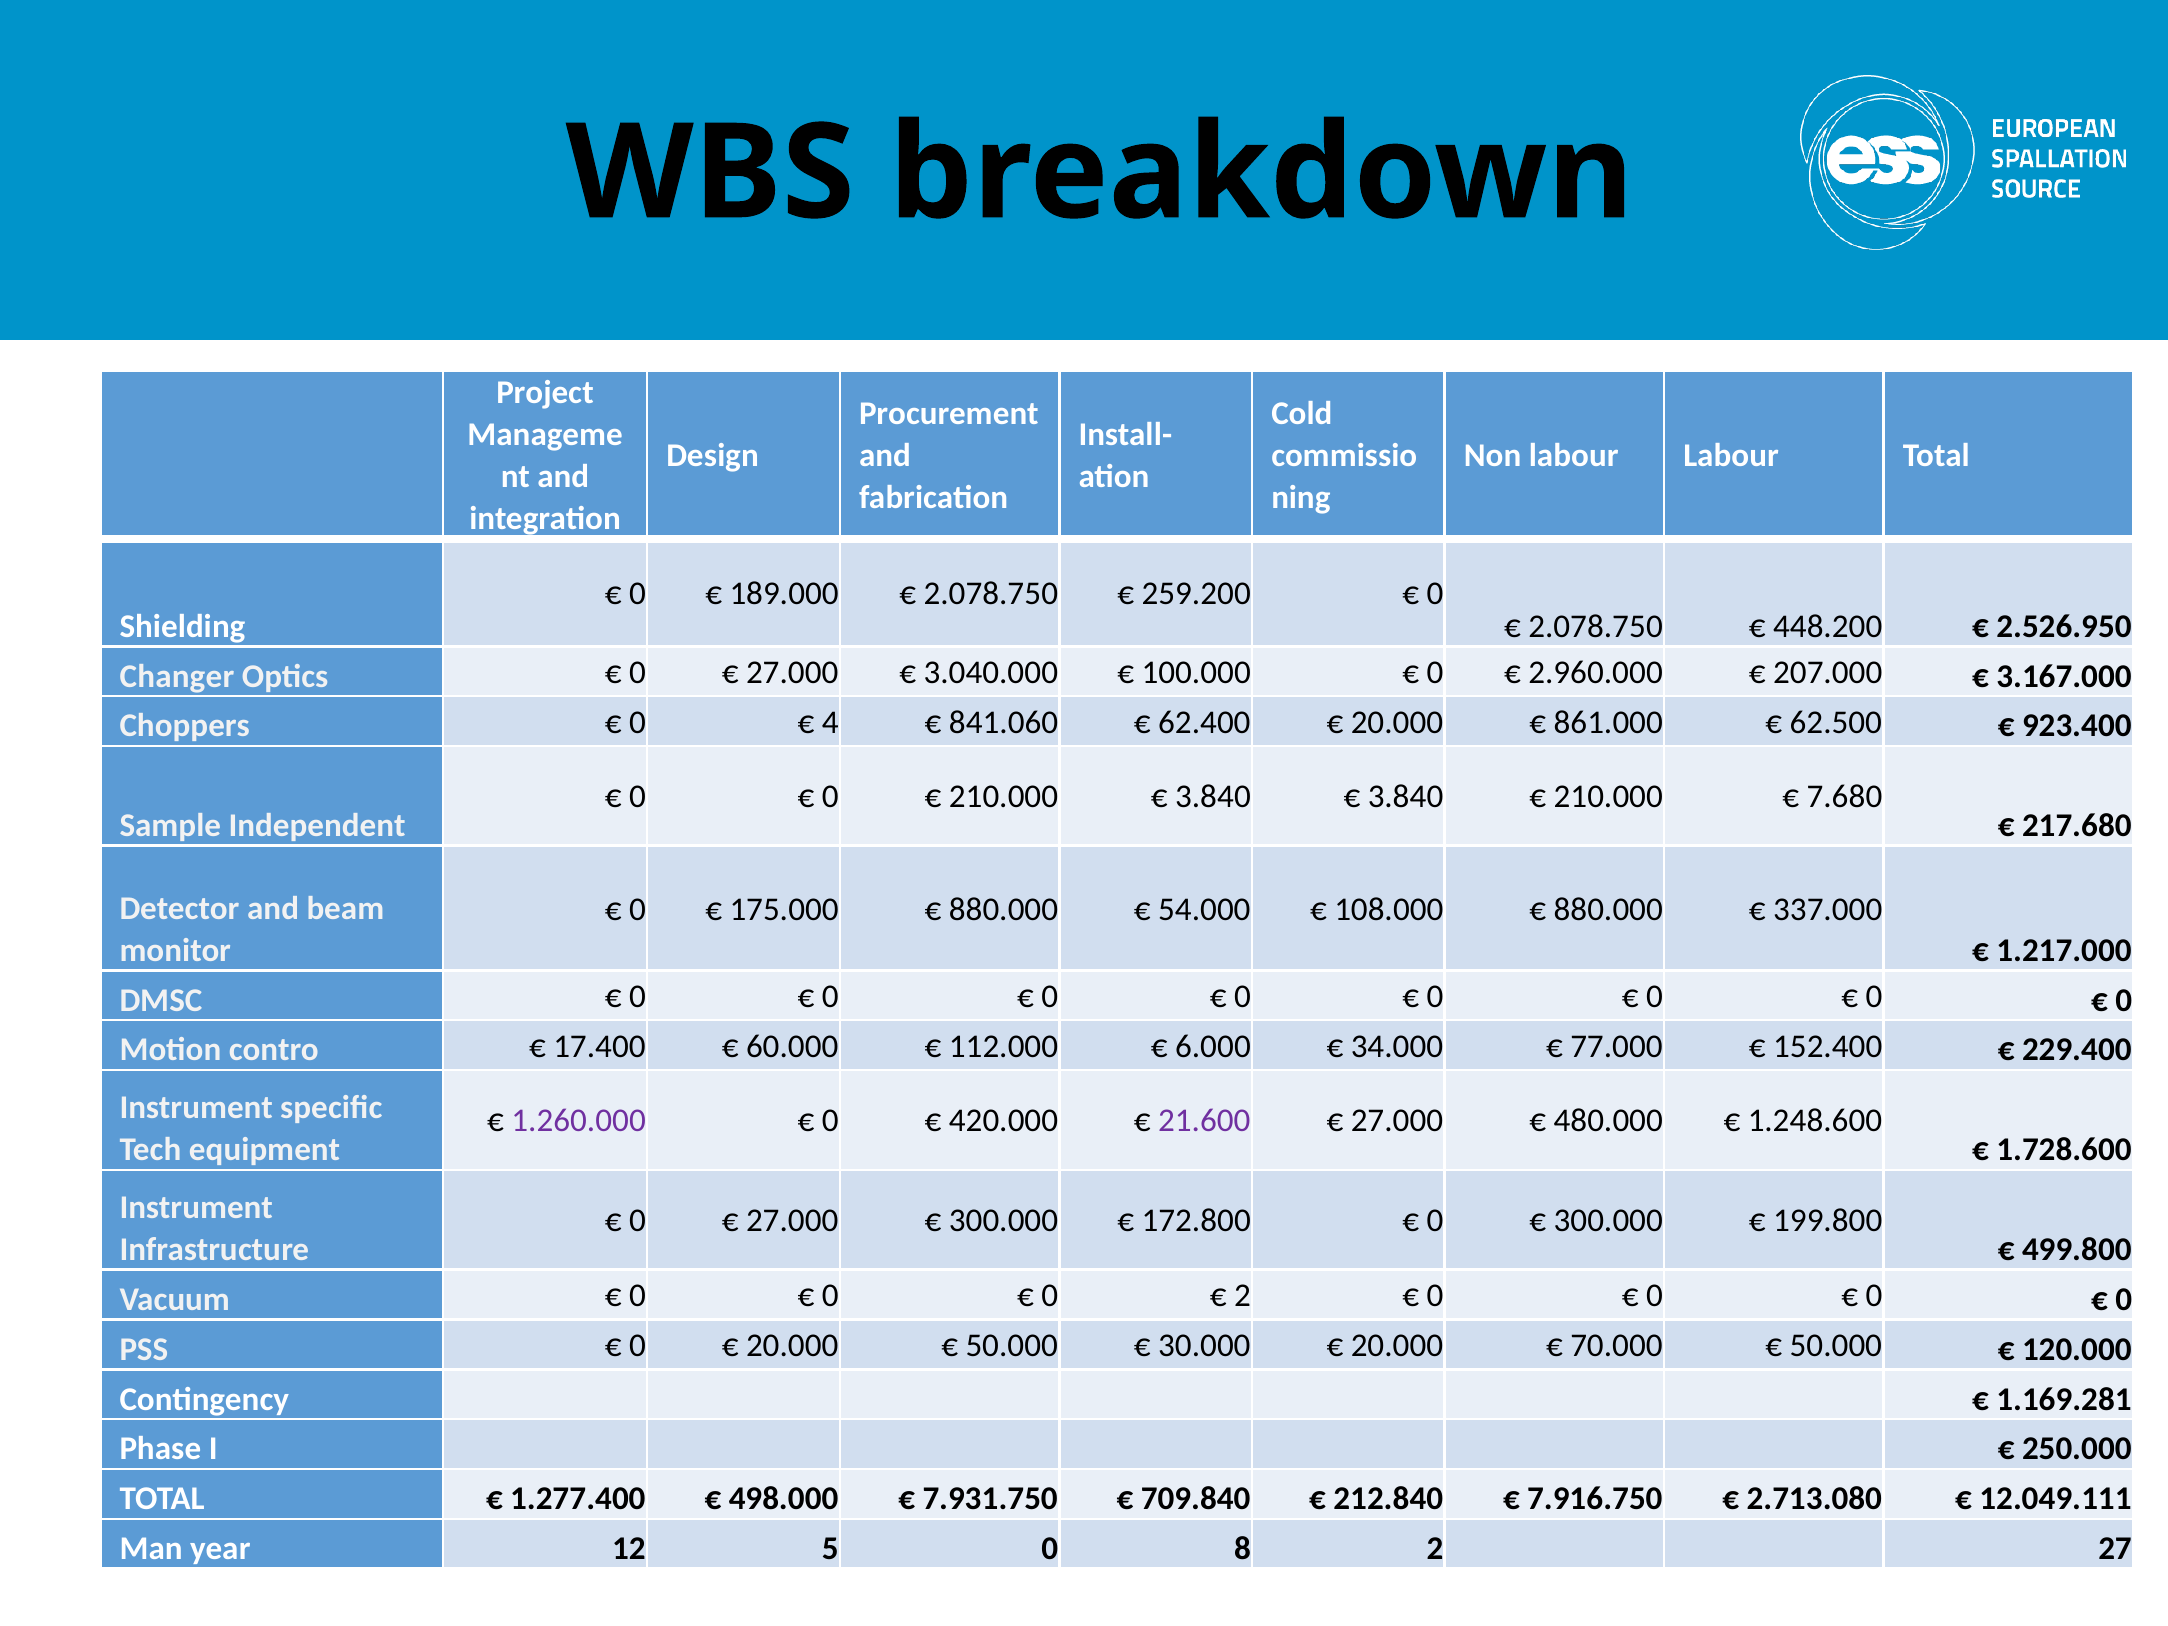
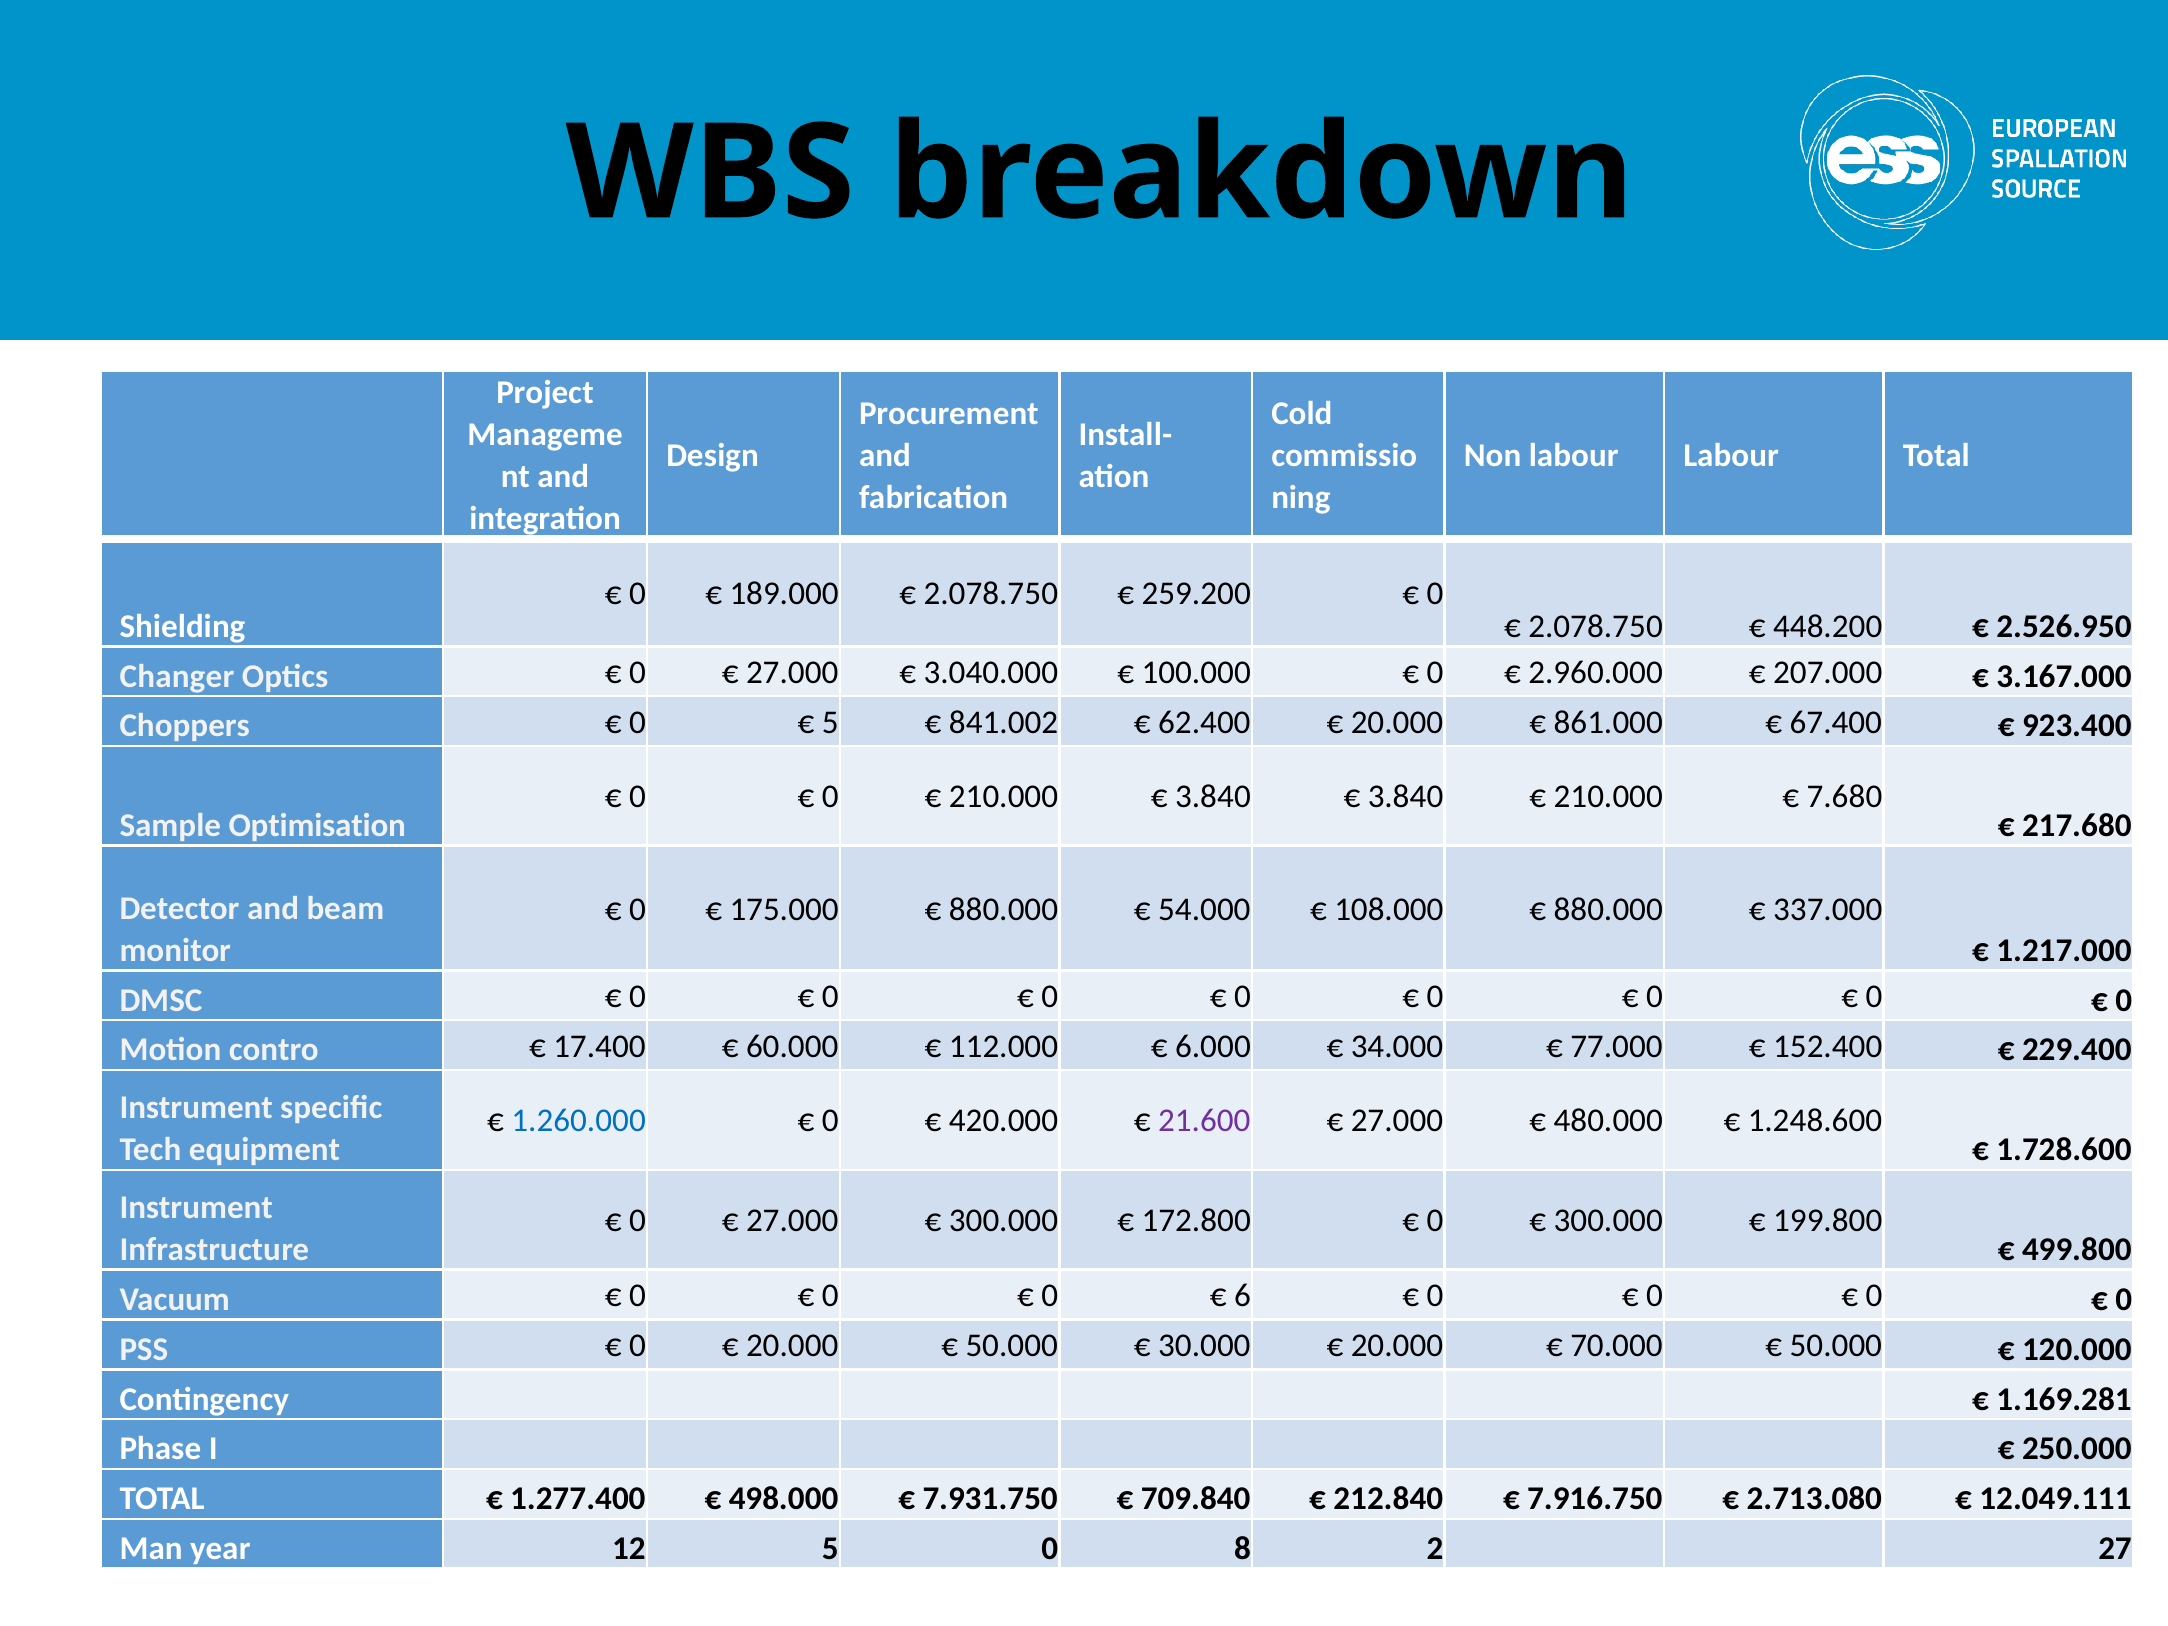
4: 4 -> 5 (830, 722)
841.060: 841.060 -> 841.002 (1004, 722)
62.500: 62.500 -> 67.400 (1836, 722)
Independent: Independent -> Optimisation (317, 826)
1.260.000 colour: purple -> blue (579, 1121)
2: 2 -> 6 (1242, 1296)
